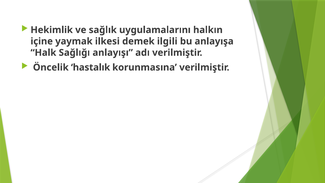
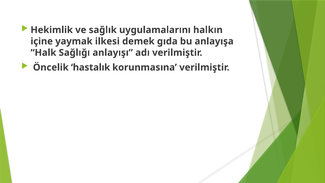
ilgili: ilgili -> gıda (167, 41)
